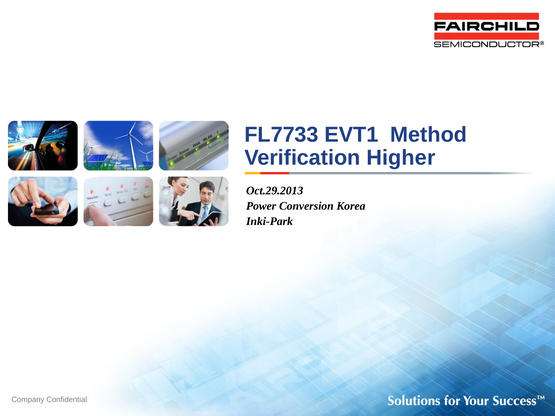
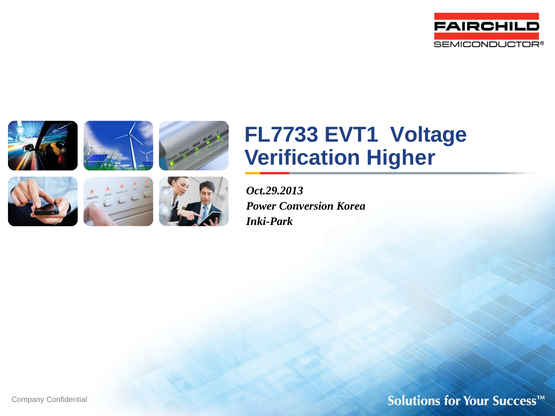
Method: Method -> Voltage (429, 135)
